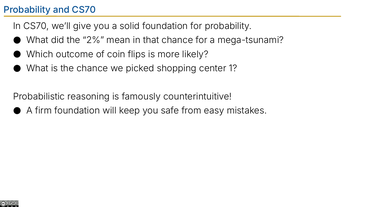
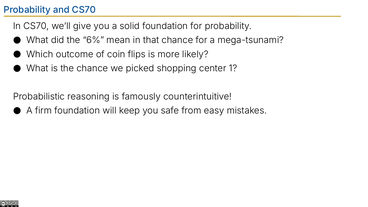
2%: 2% -> 6% (93, 40)
